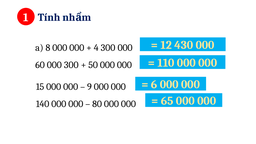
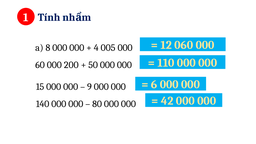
430: 430 -> 060 (184, 45)
4 300: 300 -> 005 (108, 48)
000 300: 300 -> 200 (71, 65)
65: 65 -> 42 (167, 101)
